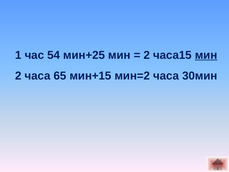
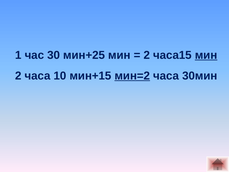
54: 54 -> 30 (54, 55)
65: 65 -> 10 (60, 76)
мин=2 underline: none -> present (132, 76)
